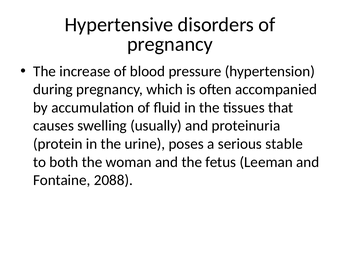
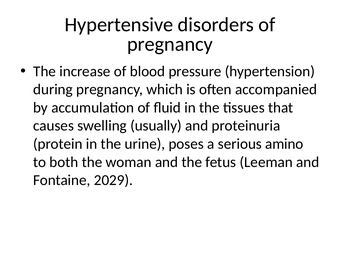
stable: stable -> amino (284, 144)
2088: 2088 -> 2029 (113, 180)
